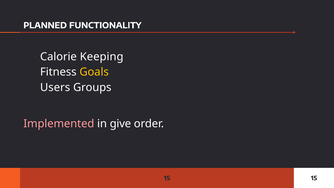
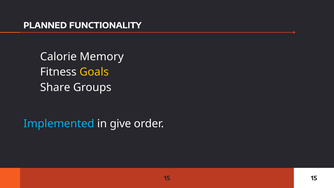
Keeping: Keeping -> Memory (102, 57)
Users: Users -> Share (55, 87)
Implemented colour: pink -> light blue (59, 124)
